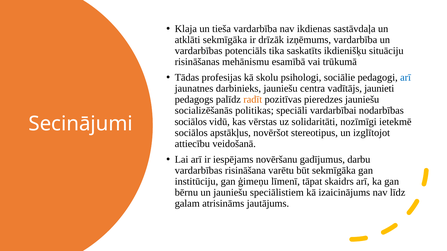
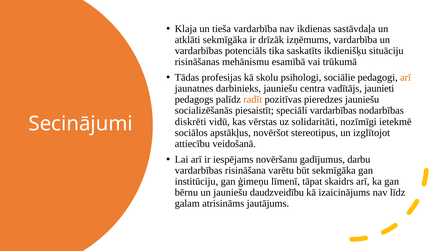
arī colour: blue -> orange (406, 78)
politikas: politikas -> piesaistīt (254, 111)
speciāli vardarbībai: vardarbībai -> vardarbības (333, 111)
sociālos: sociālos -> diskrēti (191, 122)
speciālistiem: speciālistiem -> daudzveidību (277, 193)
